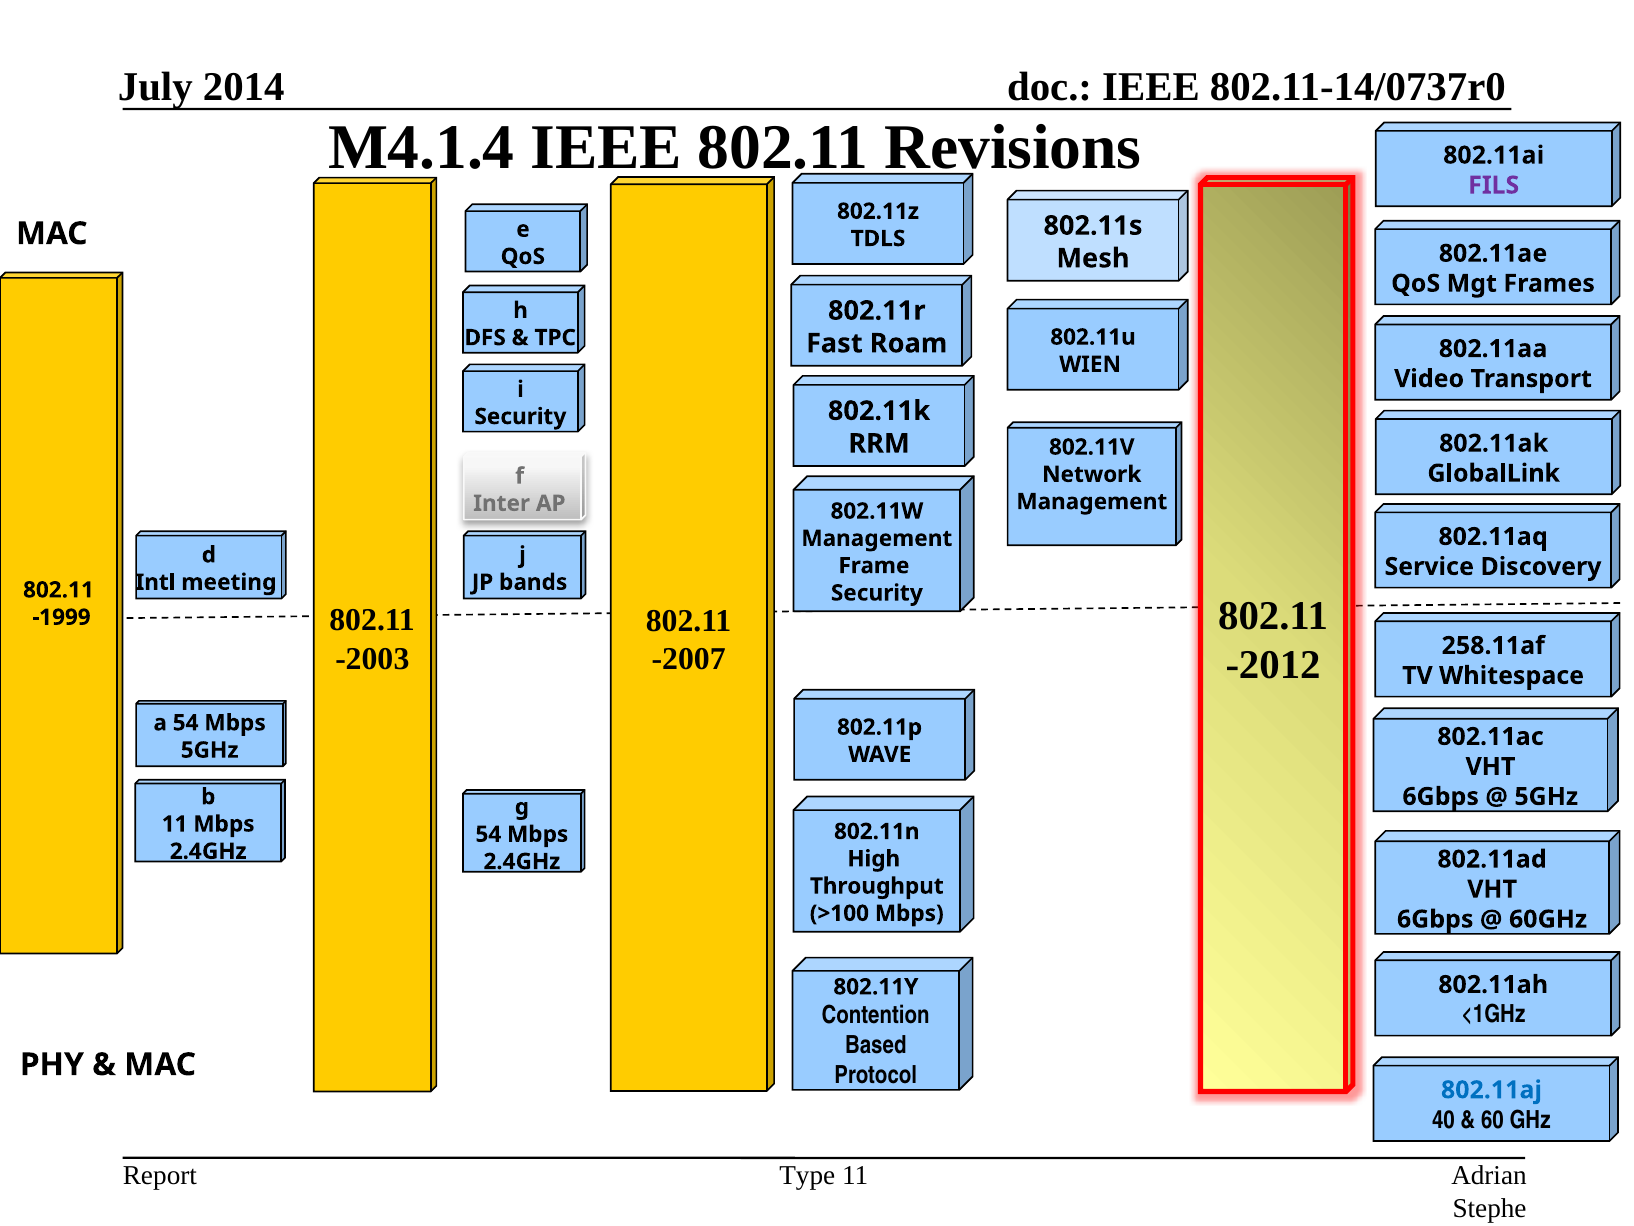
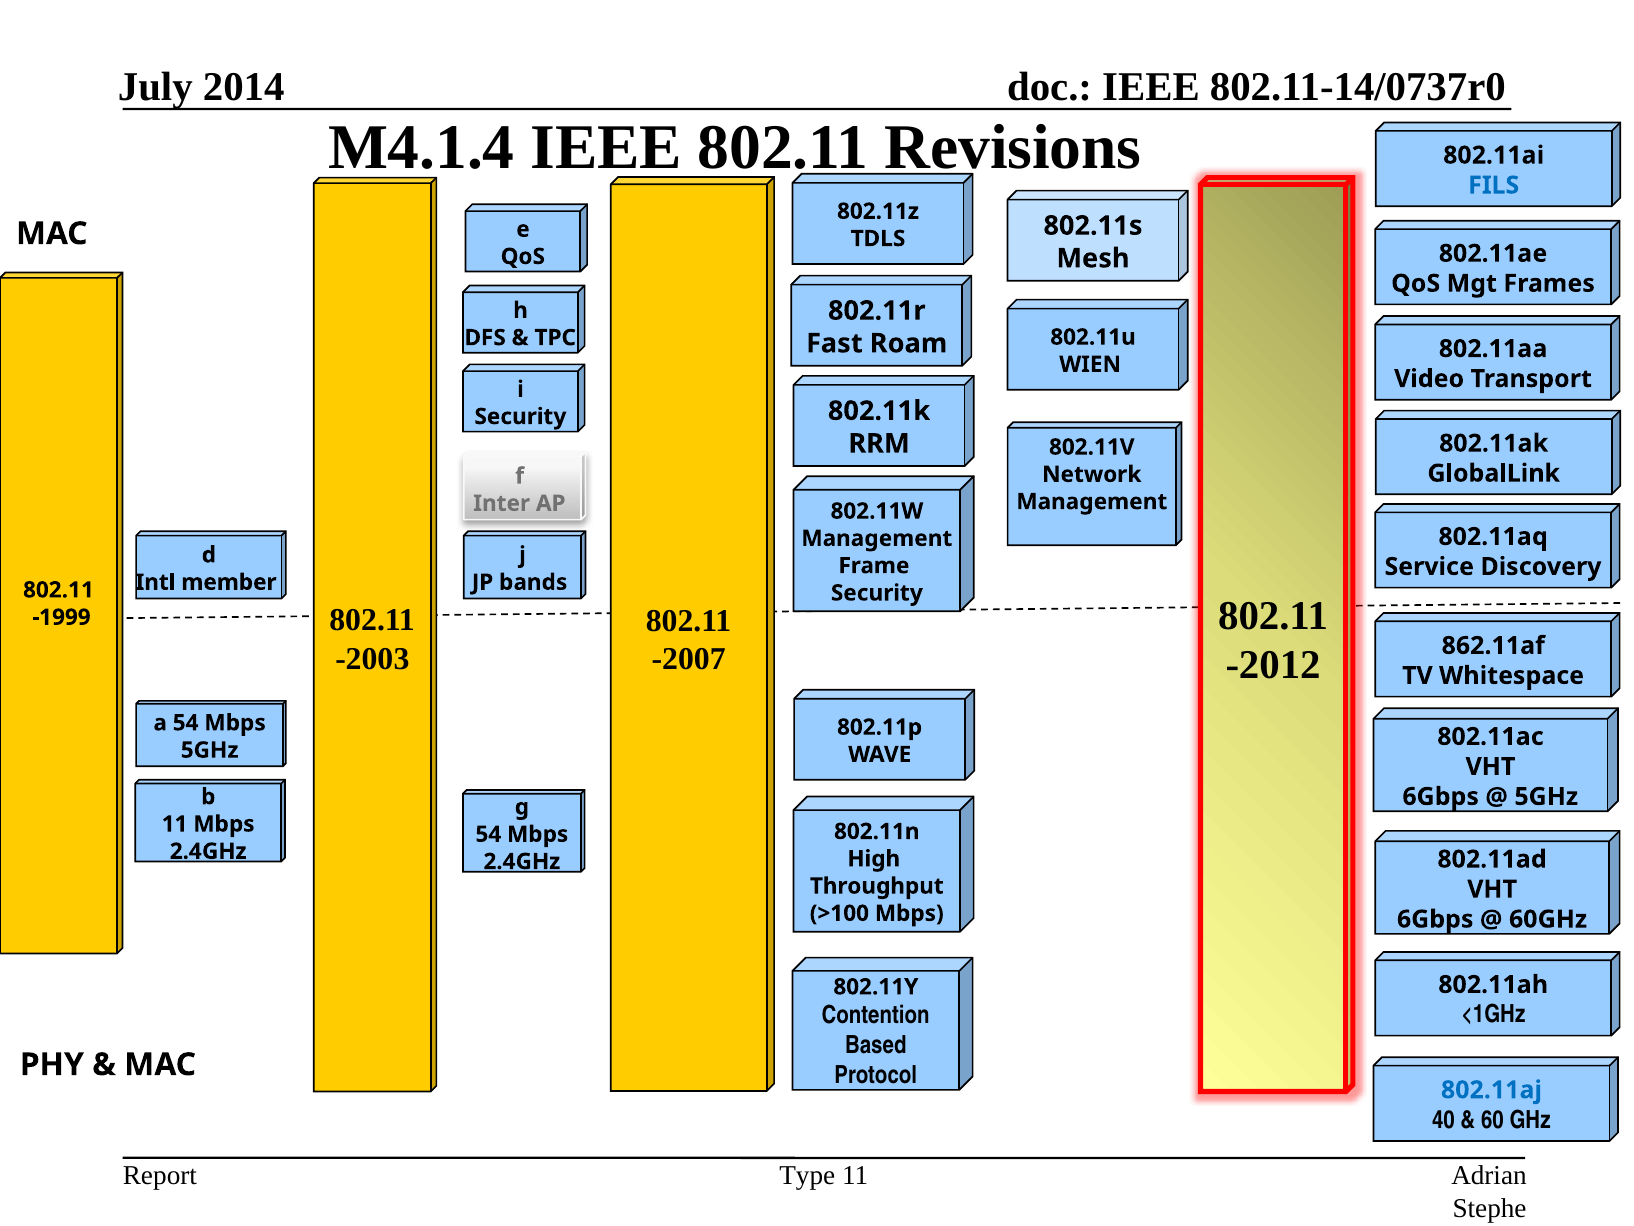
FILS colour: purple -> blue (1494, 185)
meeting: meeting -> member (229, 582)
258.11af: 258.11af -> 862.11af (1493, 645)
